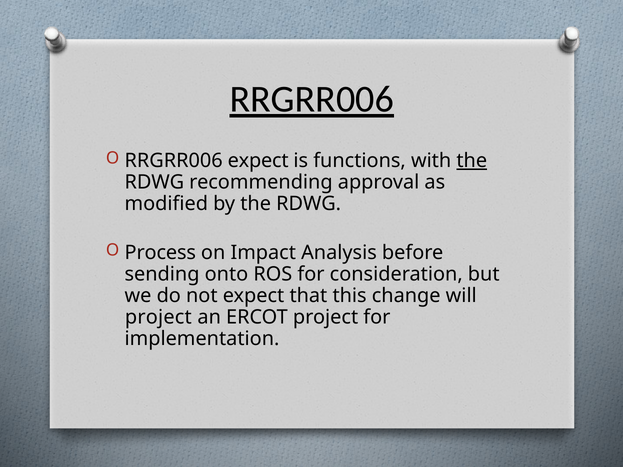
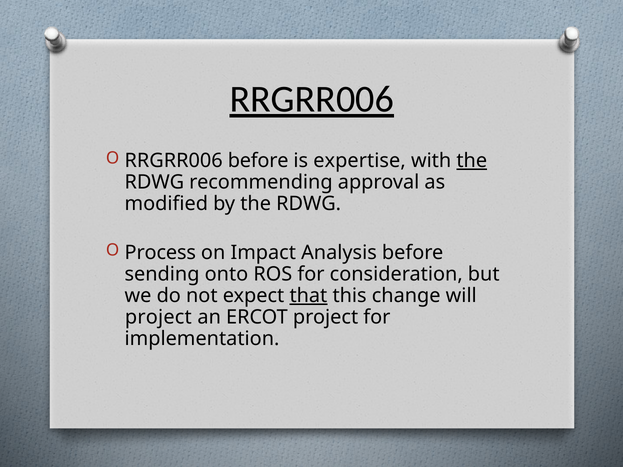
RRGRR006 expect: expect -> before (258, 161)
functions: functions -> expertise (359, 161)
that underline: none -> present (308, 296)
